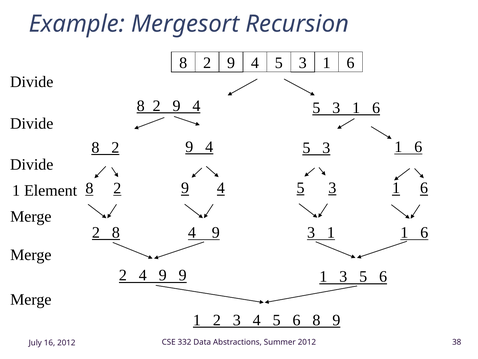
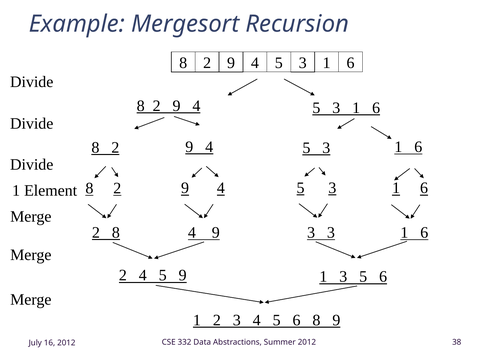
9 3 1: 1 -> 3 (331, 232)
2 4 9: 9 -> 5 (163, 275)
